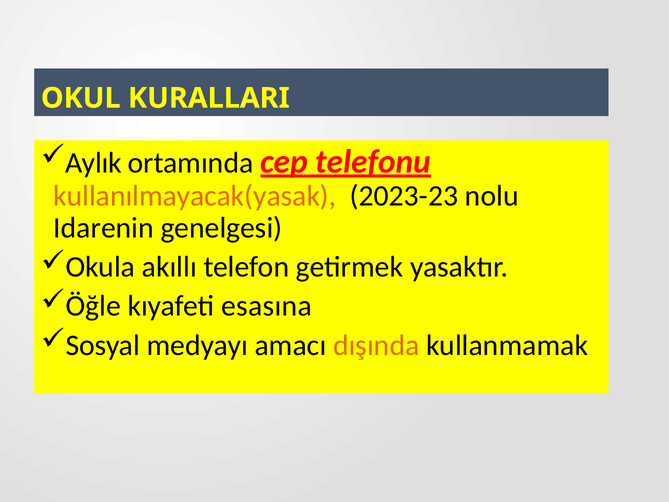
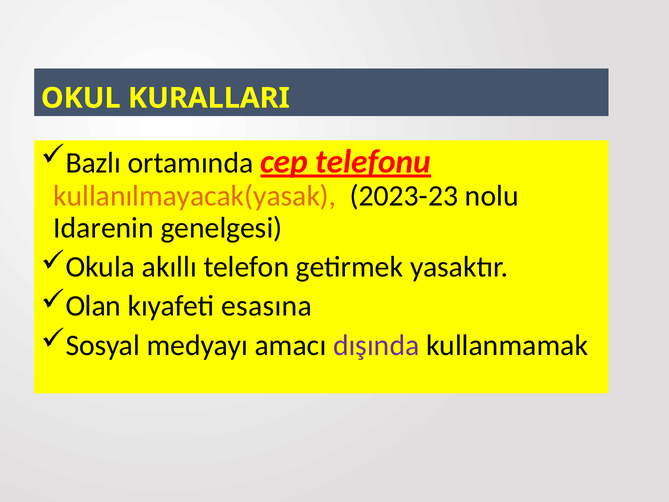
Aylık: Aylık -> Bazlı (93, 163)
Öğle: Öğle -> Olan (93, 306)
dışında colour: orange -> purple (376, 345)
